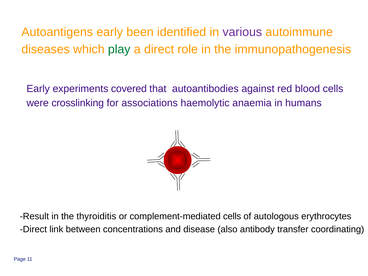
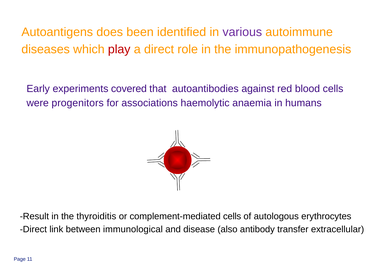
Autoantigens early: early -> does (110, 32)
play colour: green -> red (119, 49)
crosslinking: crosslinking -> progenitors (78, 103)
concentrations: concentrations -> immunological (133, 229)
coordinating: coordinating -> extracellular (338, 229)
